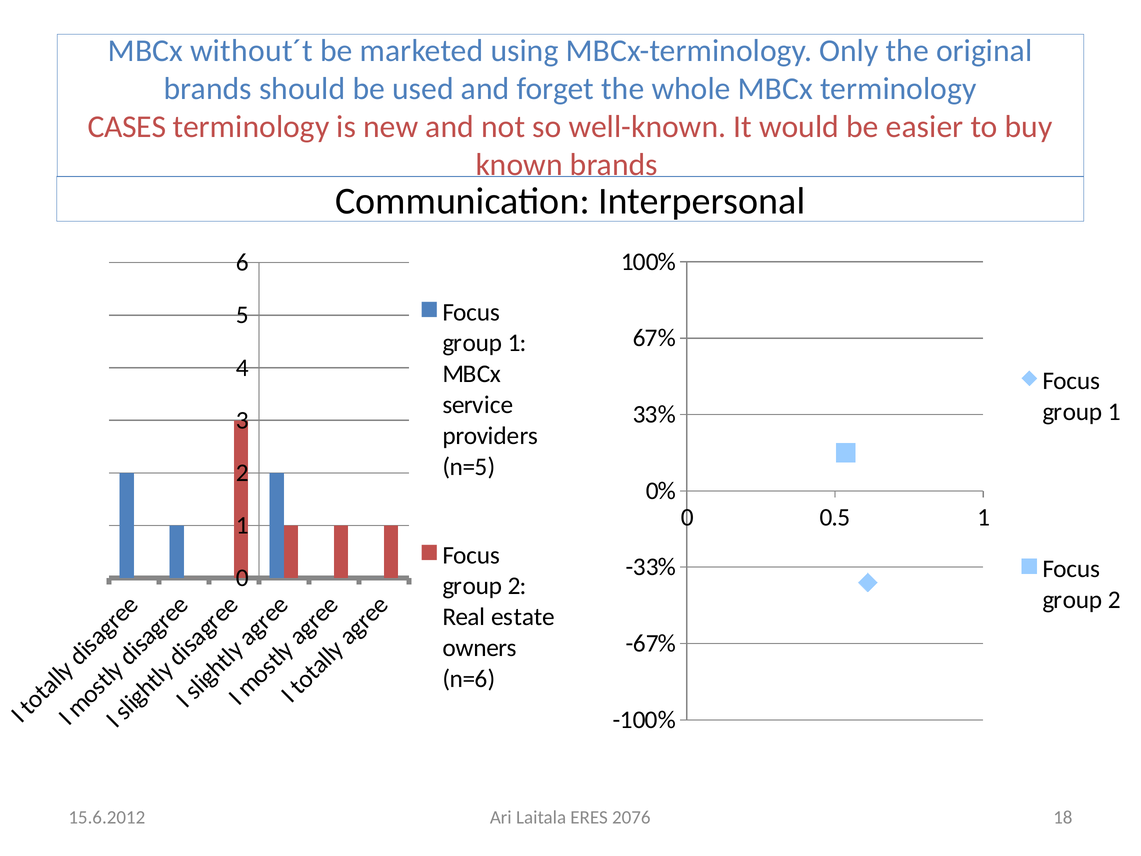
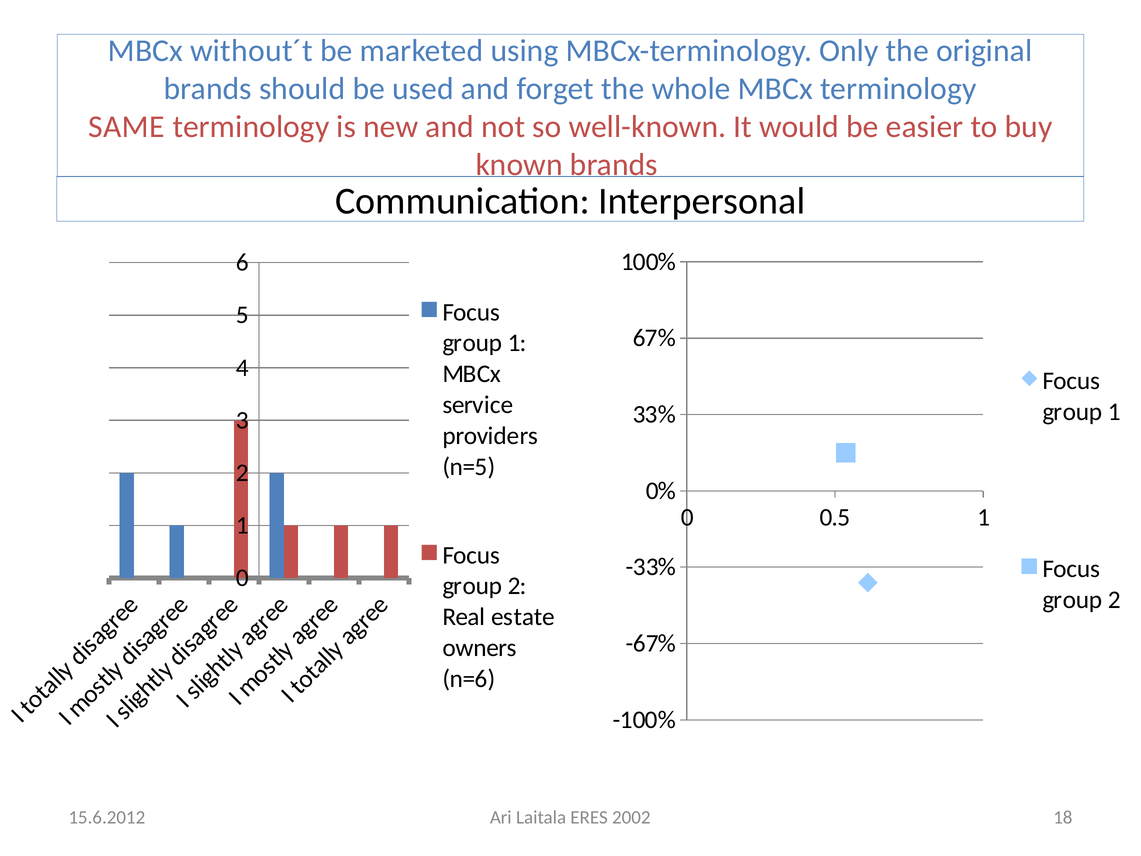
CASES: CASES -> SAME (127, 127)
2076: 2076 -> 2002 (631, 817)
